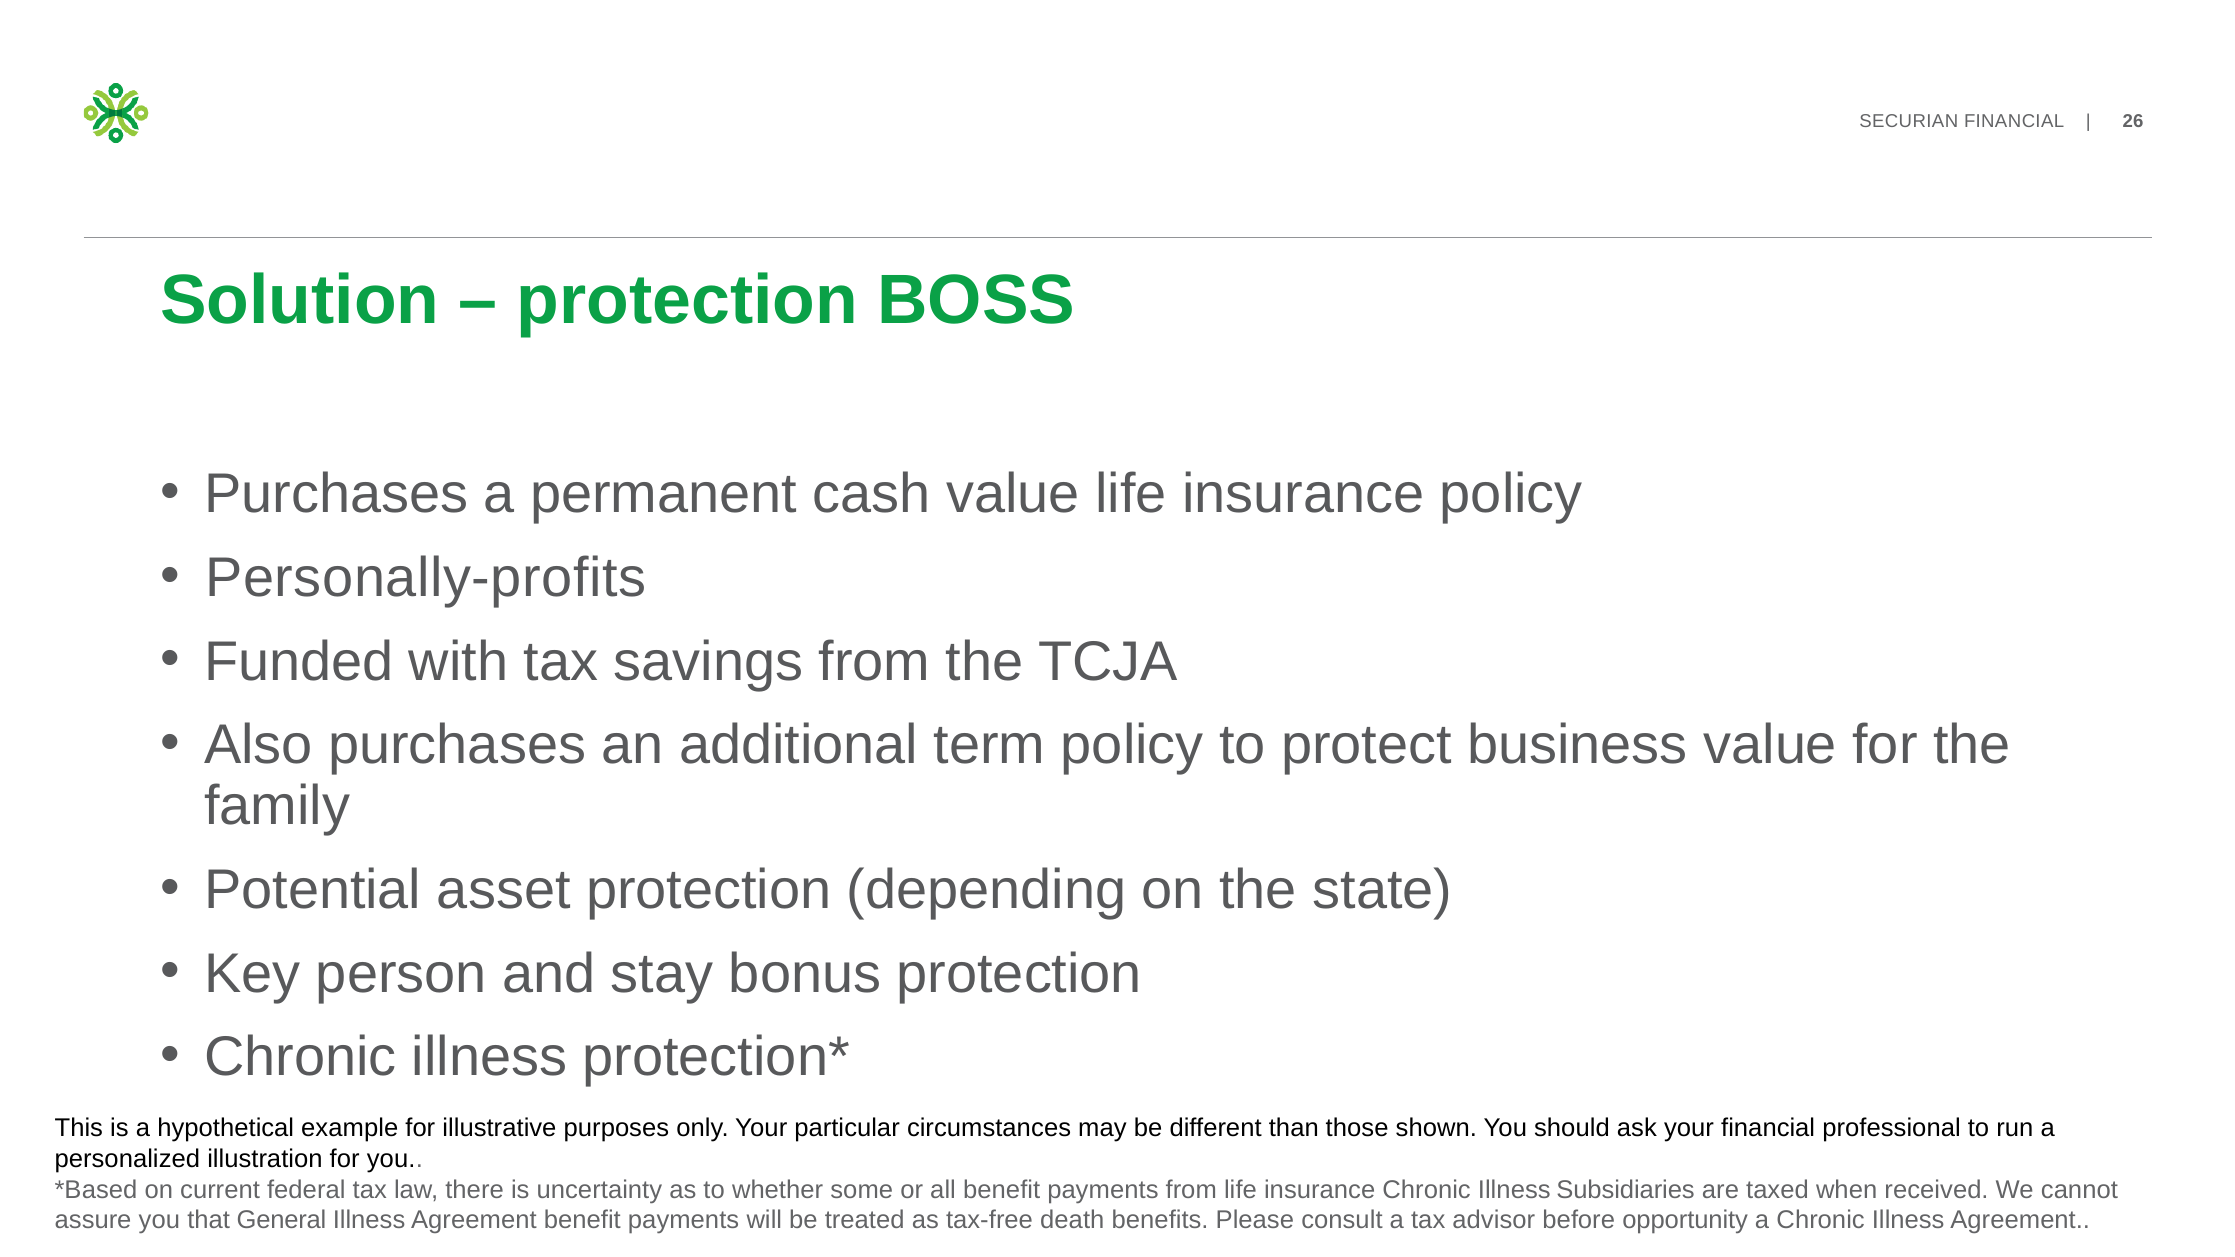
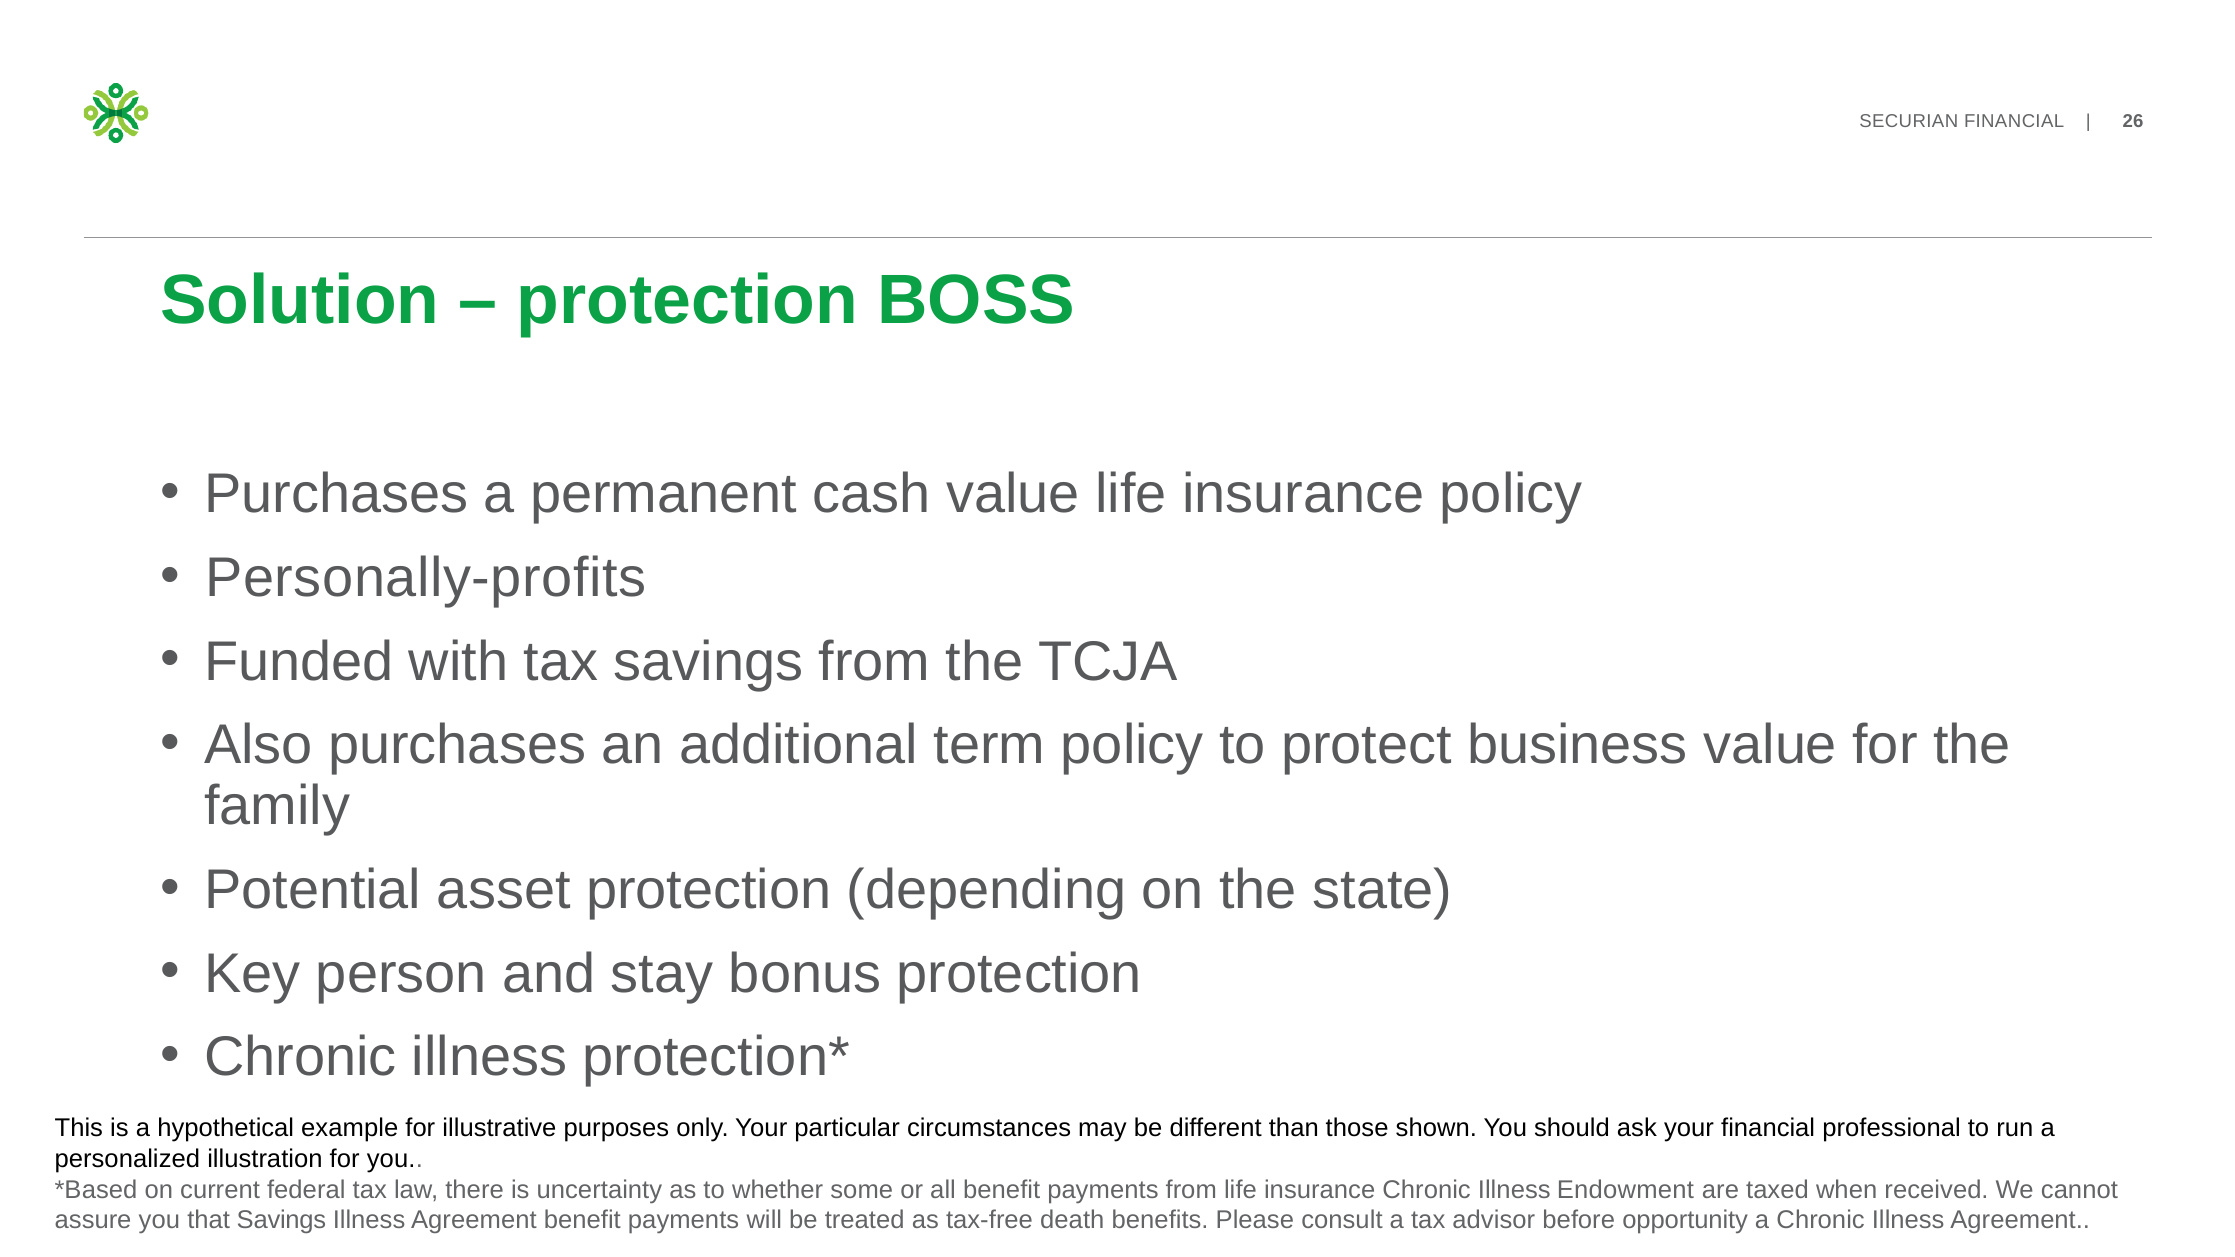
Subsidiaries: Subsidiaries -> Endowment (1625, 1190)
that General: General -> Savings (281, 1221)
